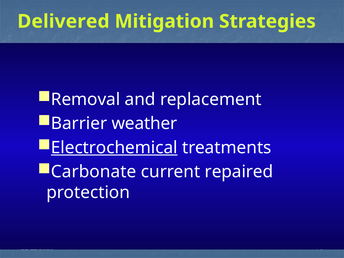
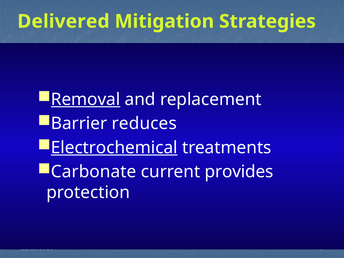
Removal underline: none -> present (86, 99)
weather: weather -> reduces (144, 124)
repaired: repaired -> provides (239, 172)
